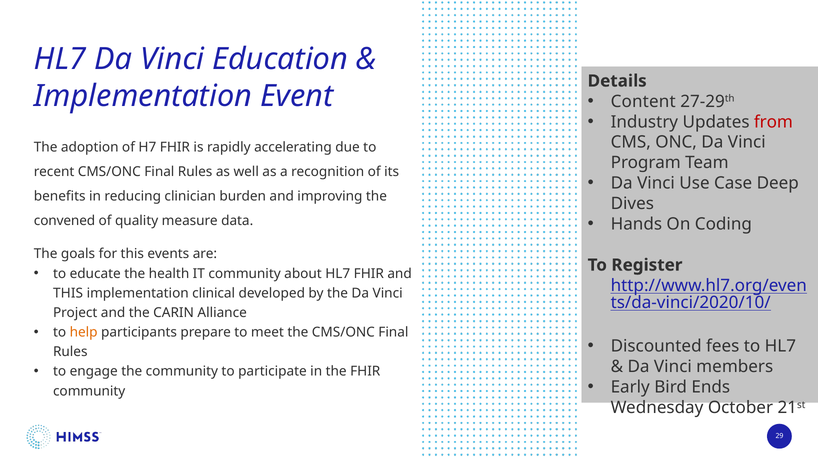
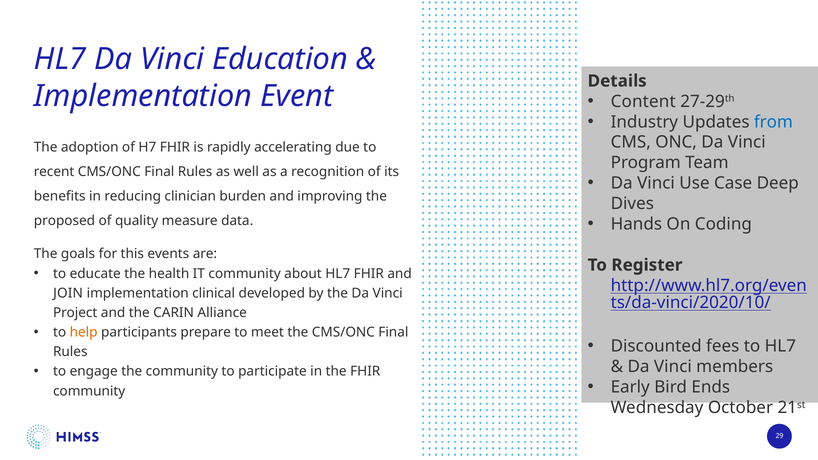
from colour: red -> blue (773, 122)
convened: convened -> proposed (64, 221)
THIS: THIS -> JOIN (68, 293)
